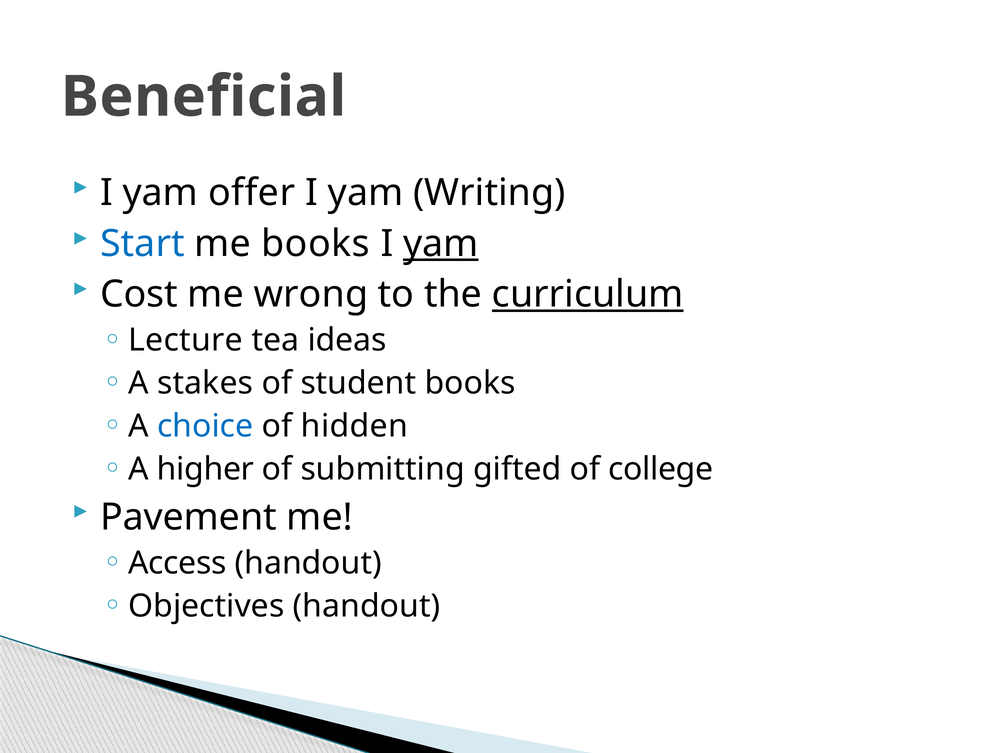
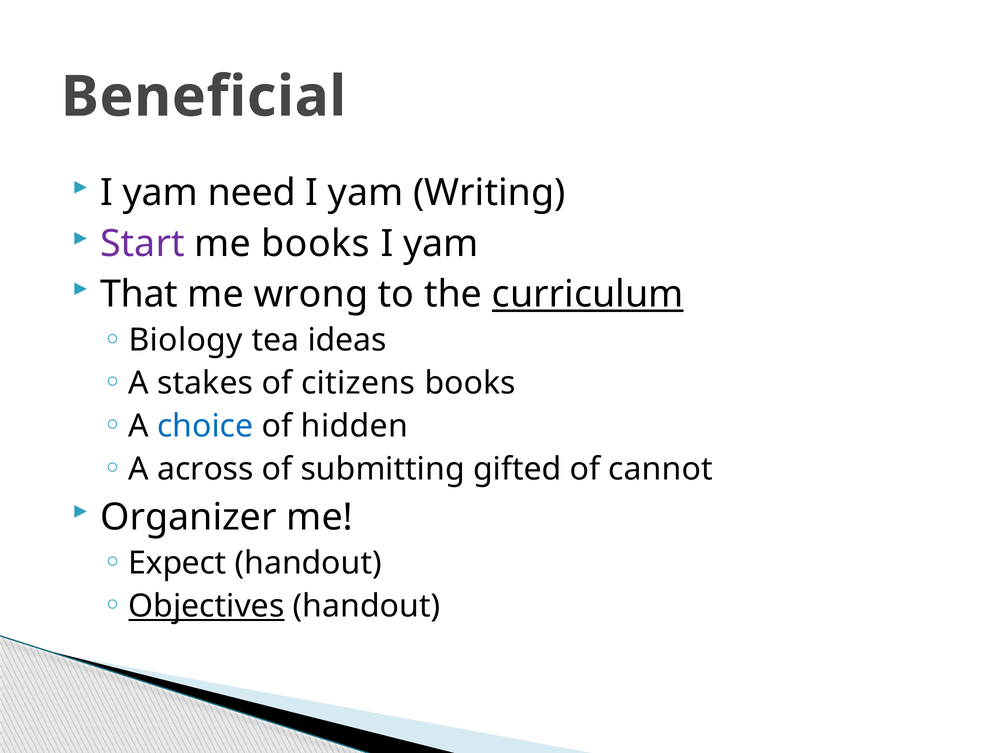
offer: offer -> need (252, 193)
Start colour: blue -> purple (142, 244)
yam underline: present -> none (441, 244)
Cost: Cost -> That (139, 294)
Lecture: Lecture -> Biology (186, 340)
student: student -> citizens (358, 383)
higher: higher -> across (205, 469)
college: college -> cannot (661, 469)
Pavement: Pavement -> Organizer (188, 517)
Access: Access -> Expect (177, 563)
Objectives underline: none -> present (206, 606)
